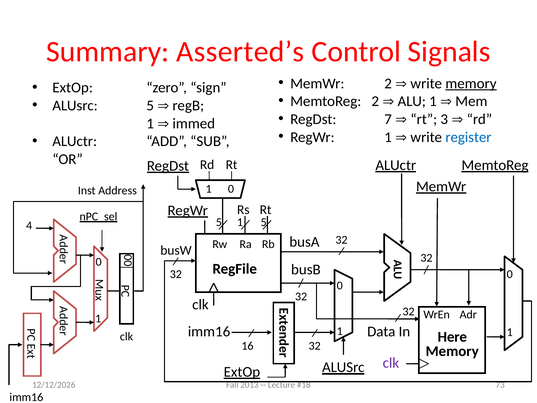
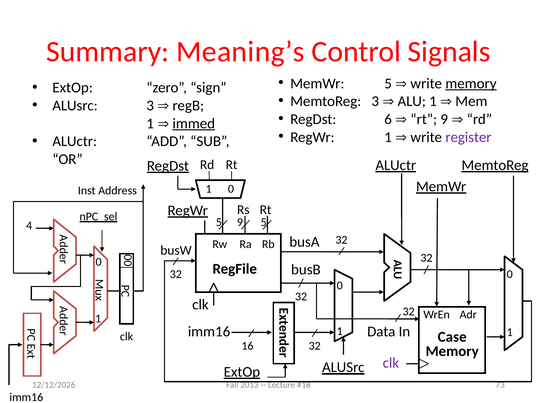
Asserted’s: Asserted’s -> Meaning’s (240, 52)
MemWr 2: 2 -> 5 (388, 83)
MemtoReg 2: 2 -> 3 (375, 101)
ALUsrc 5: 5 -> 3 (150, 105)
7: 7 -> 6 (388, 119)
rt 3: 3 -> 9 (444, 119)
immed underline: none -> present (194, 123)
register colour: blue -> purple (468, 137)
5 1: 1 -> 9 (240, 222)
Here: Here -> Case (452, 337)
